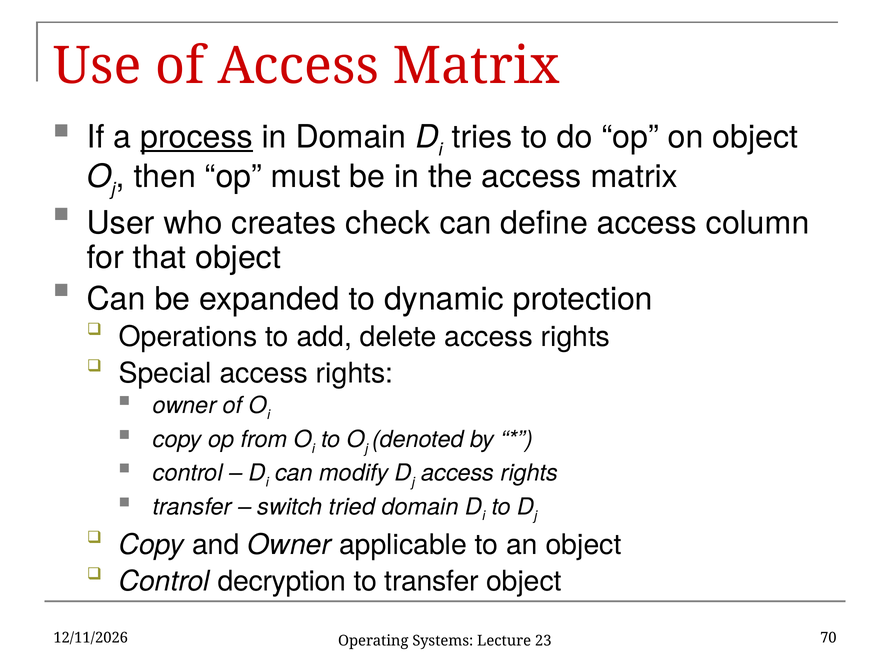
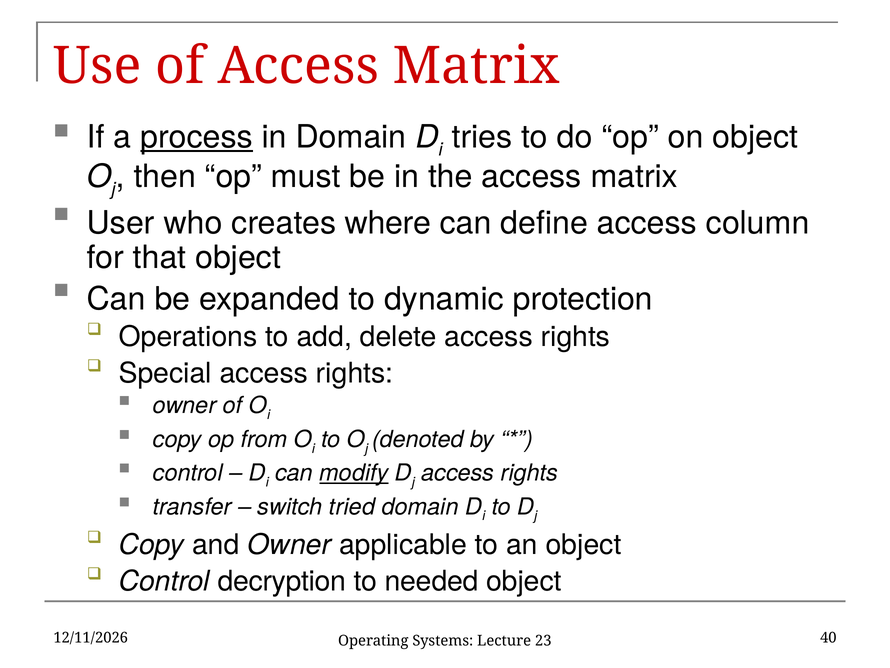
check: check -> where (388, 223)
modify underline: none -> present (354, 473)
to transfer: transfer -> needed (432, 581)
70: 70 -> 40 (828, 637)
